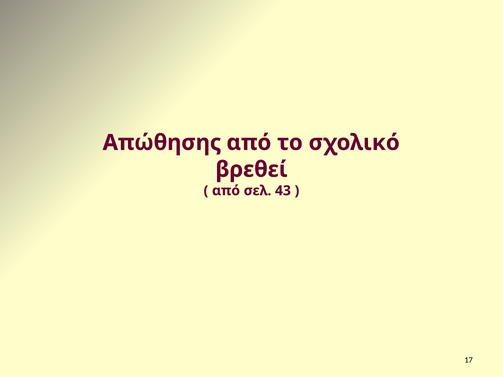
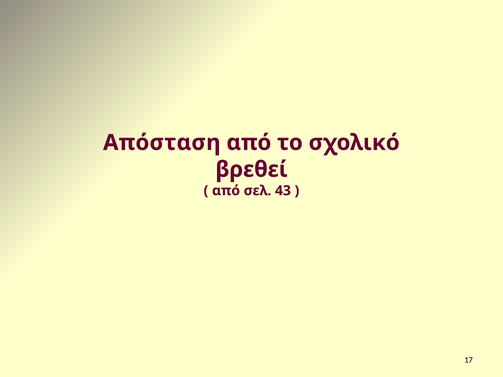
Απώθησης: Απώθησης -> Απόσταση (162, 143)
